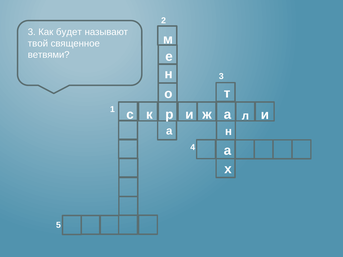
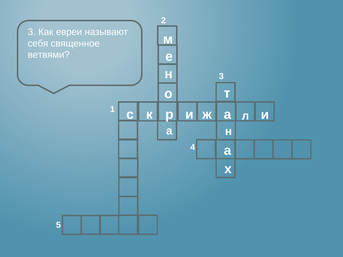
будет: будет -> евреи (69, 32)
твой: твой -> себя (38, 43)
